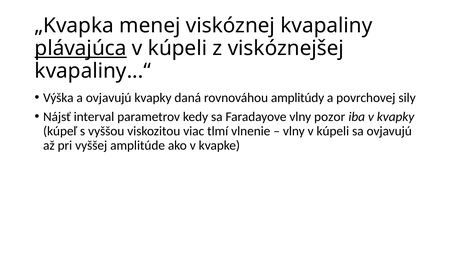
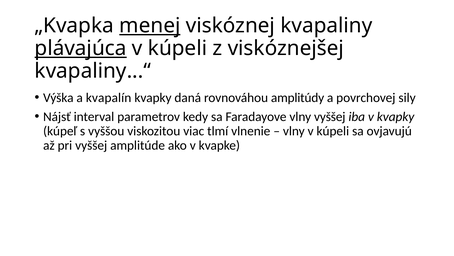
menej underline: none -> present (150, 26)
a ovjavujú: ovjavujú -> kvapalín (109, 97)
vlny pozor: pozor -> vyššej (330, 116)
